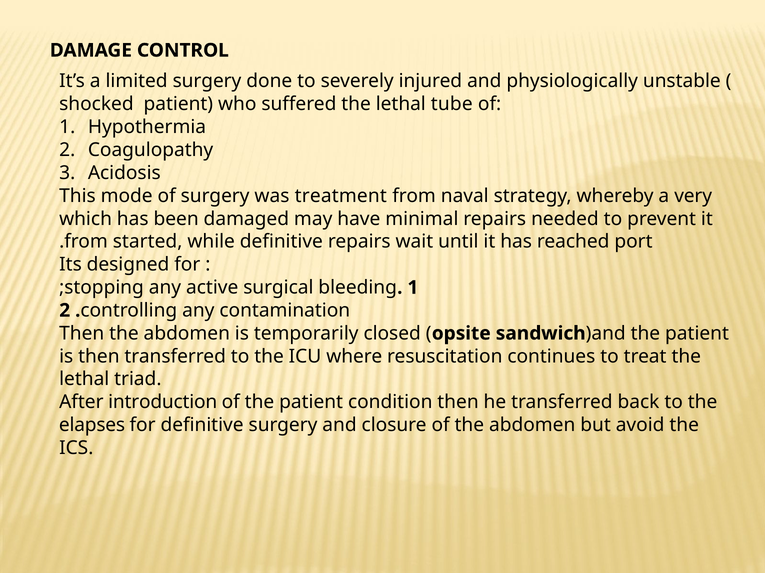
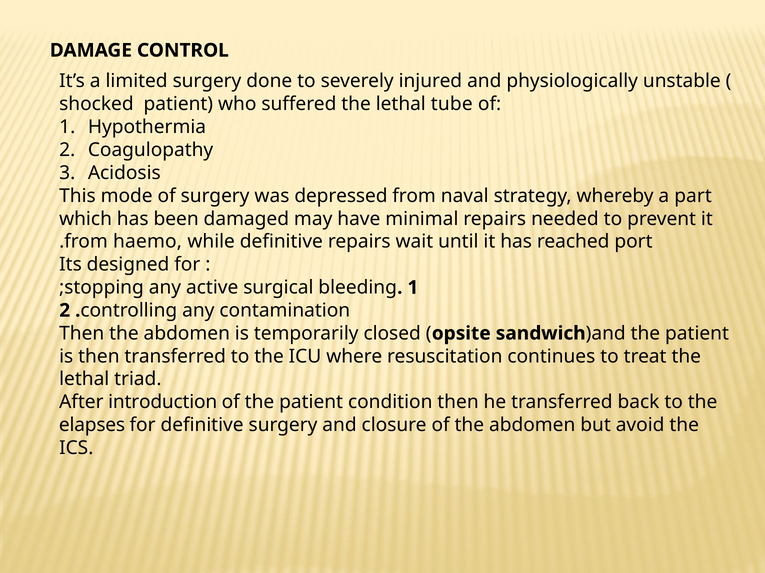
treatment: treatment -> depressed (341, 196)
very: very -> part (693, 196)
started: started -> haemo (148, 242)
